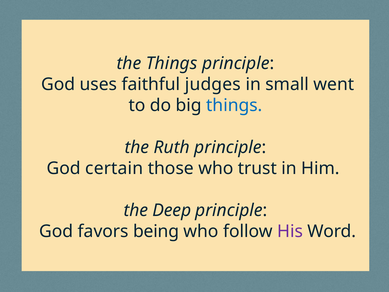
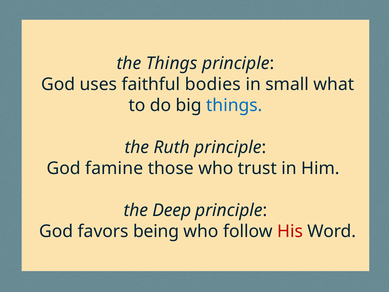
judges: judges -> bodies (213, 84)
went: went -> what (334, 84)
certain: certain -> famine (114, 168)
His colour: purple -> red (290, 231)
